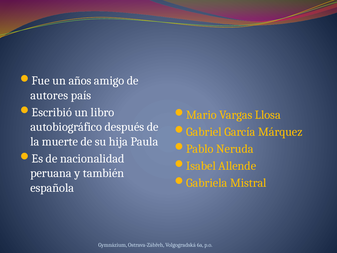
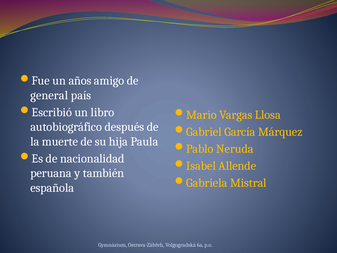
autores: autores -> general (49, 95)
